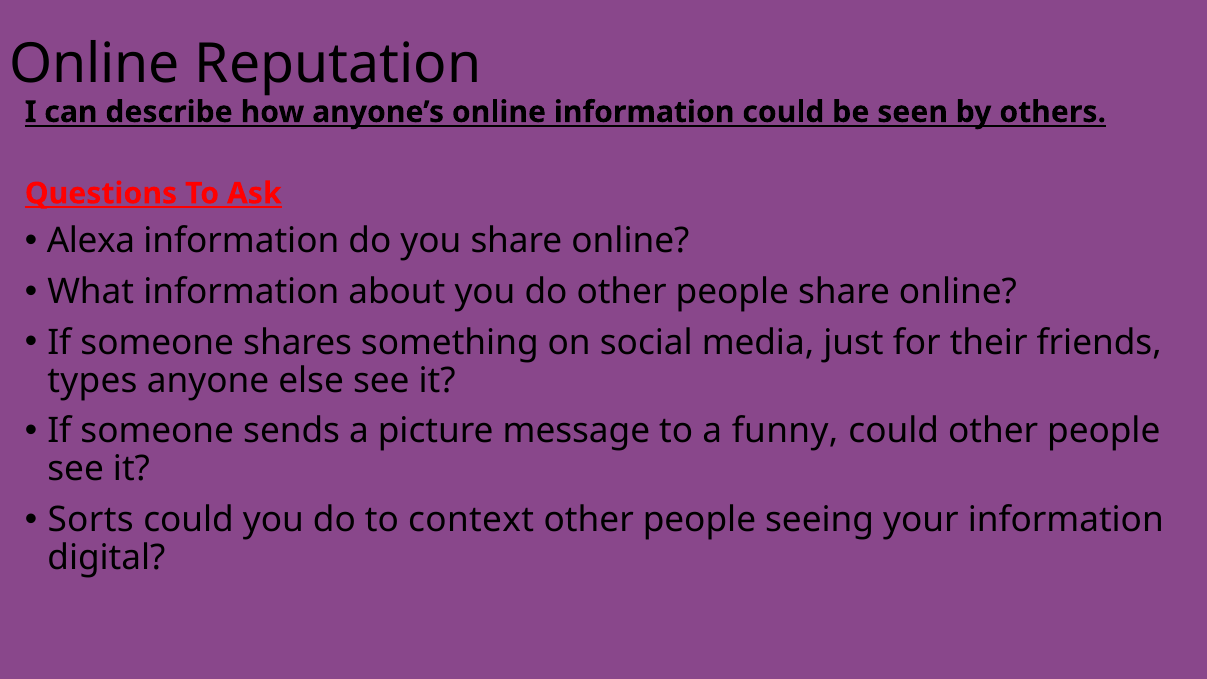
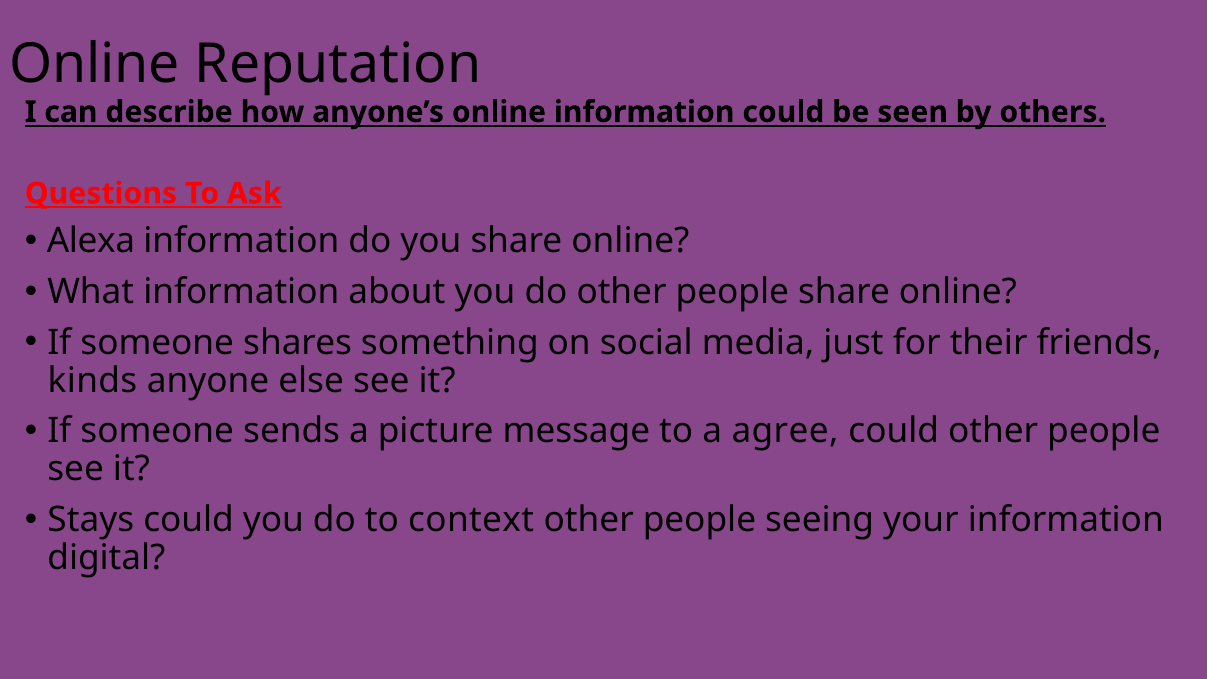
types: types -> kinds (92, 381)
funny: funny -> agree (785, 431)
Sorts: Sorts -> Stays (91, 520)
